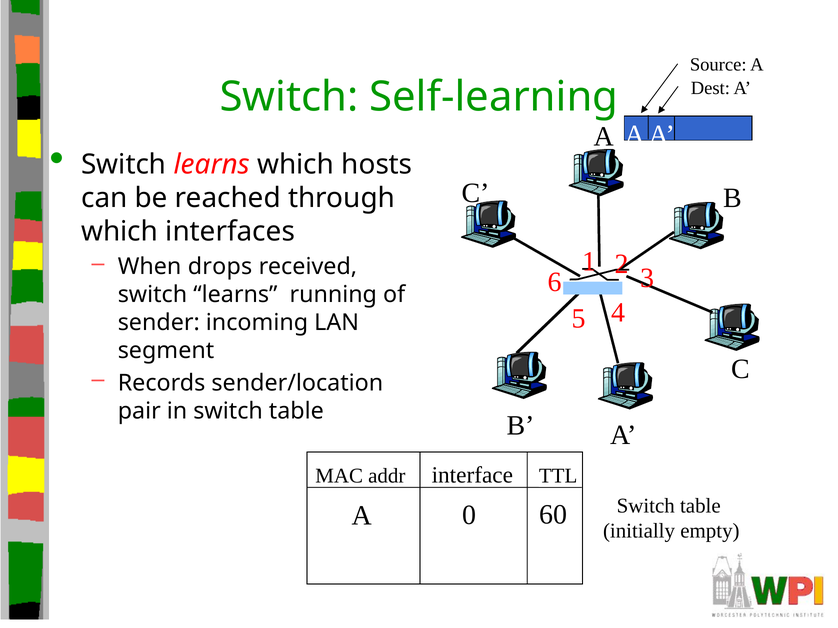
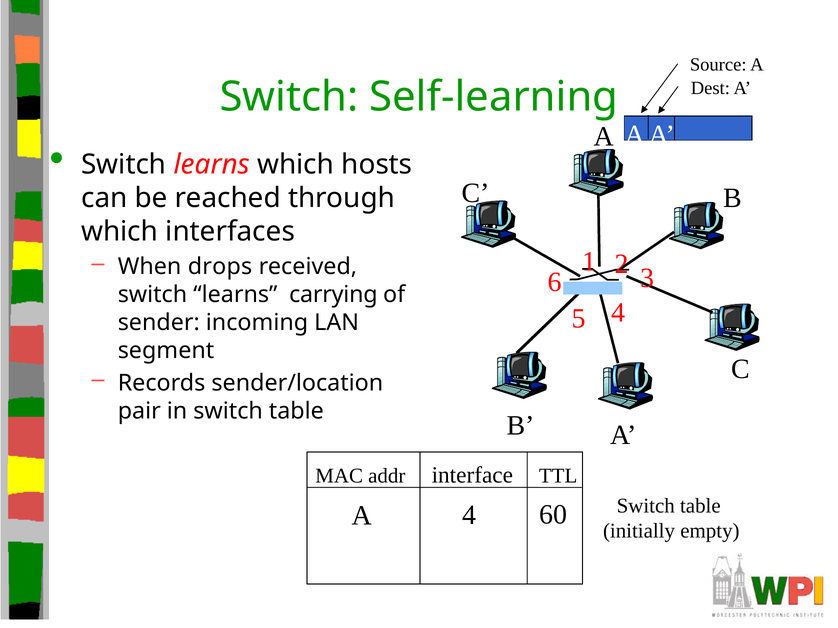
running: running -> carrying (333, 295)
A 0: 0 -> 4 (469, 516)
